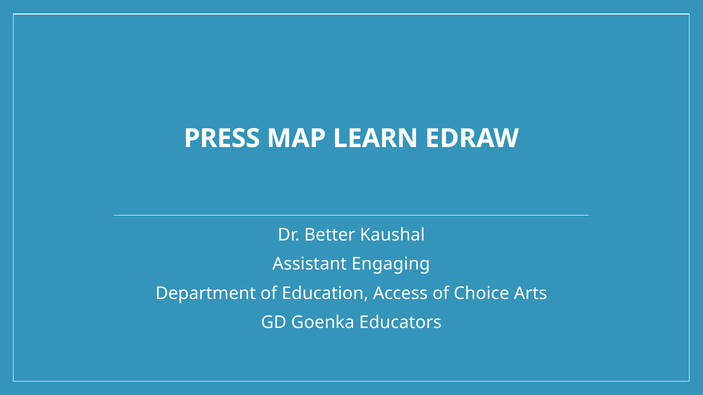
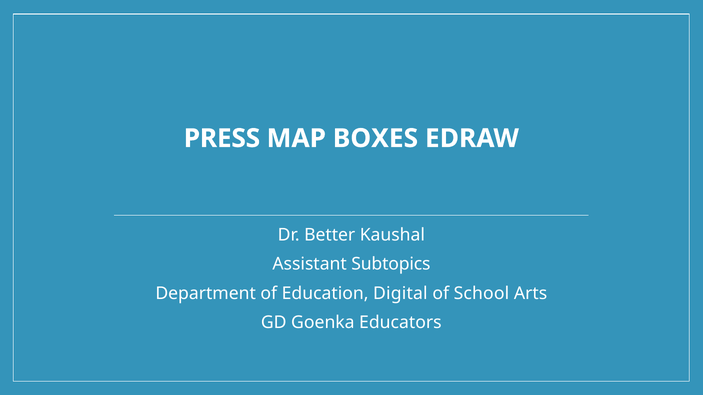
LEARN: LEARN -> BOXES (375, 139)
Engaging: Engaging -> Subtopics (391, 264)
Access: Access -> Digital (400, 294)
Choice: Choice -> School (481, 294)
